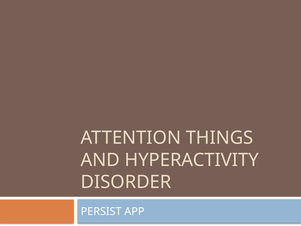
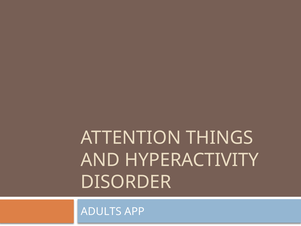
PERSIST: PERSIST -> ADULTS (101, 211)
